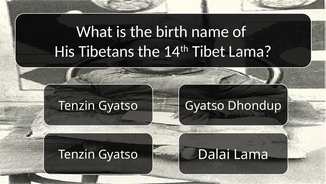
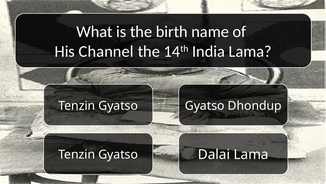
Tibetans: Tibetans -> Channel (106, 51)
Tibet: Tibet -> India (209, 51)
